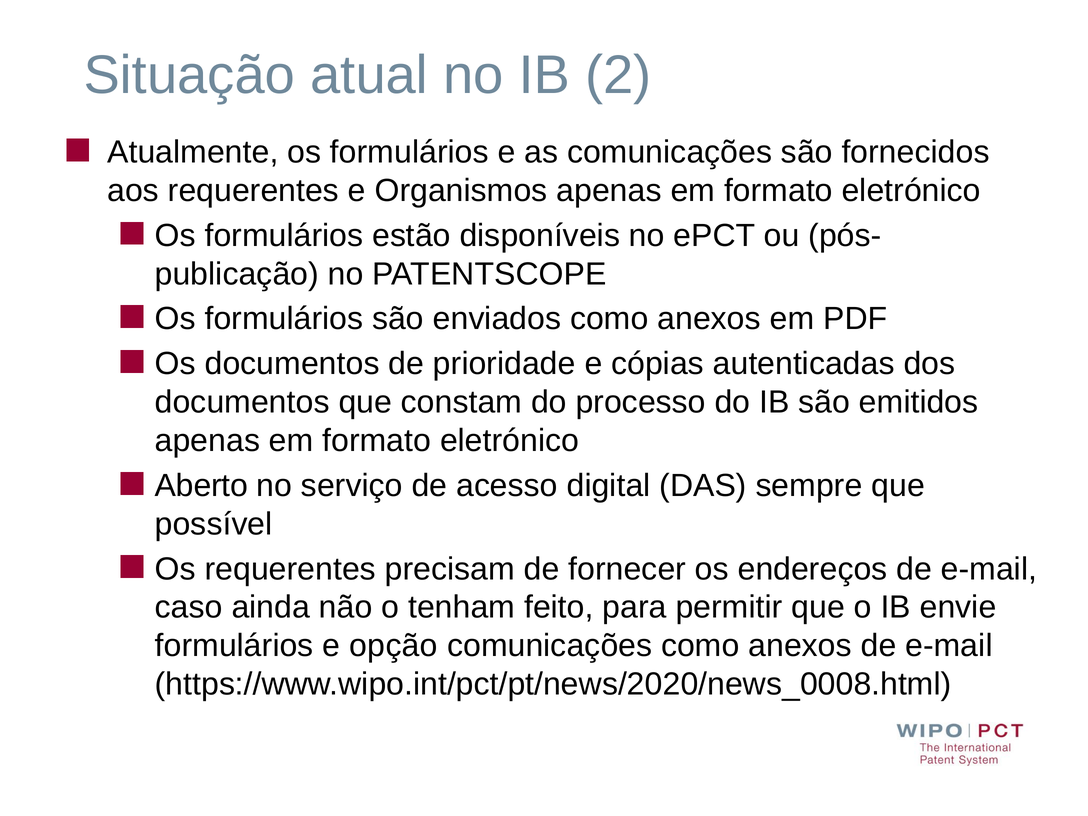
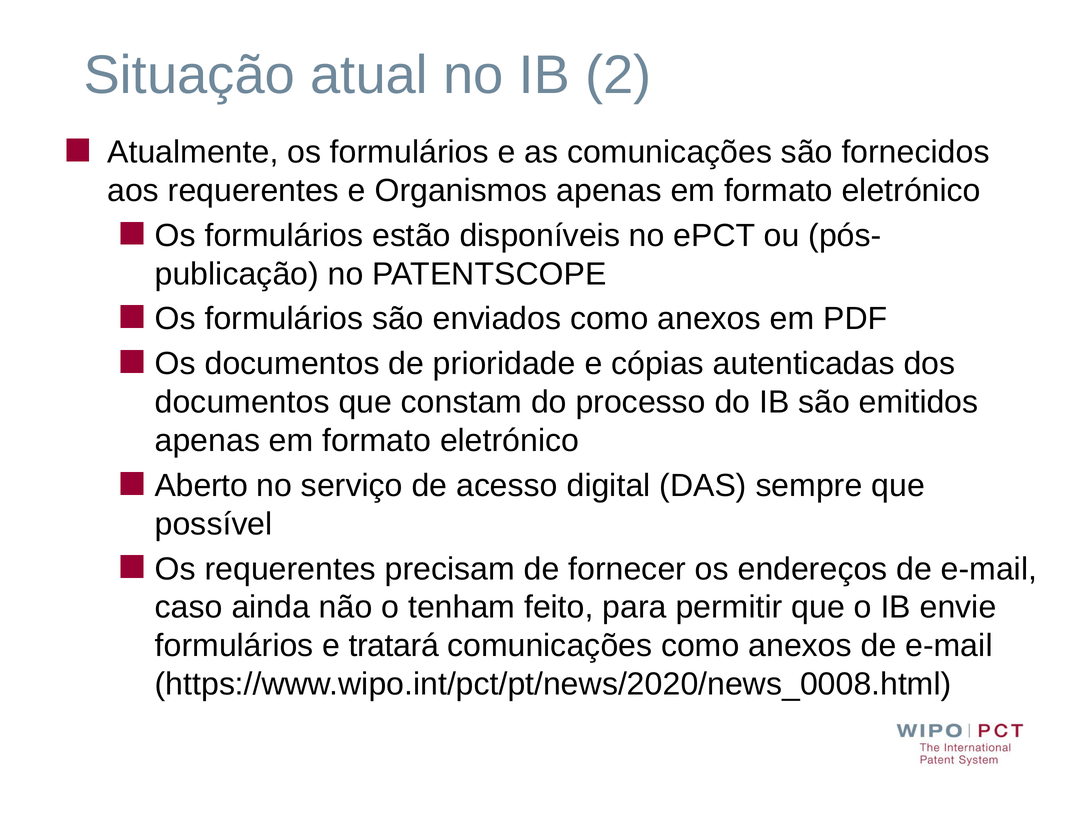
opção: opção -> tratará (394, 646)
